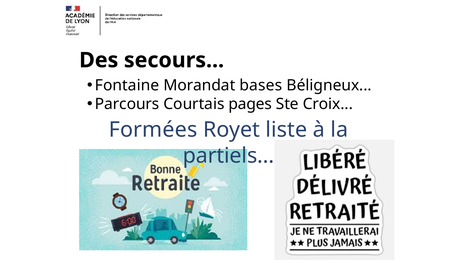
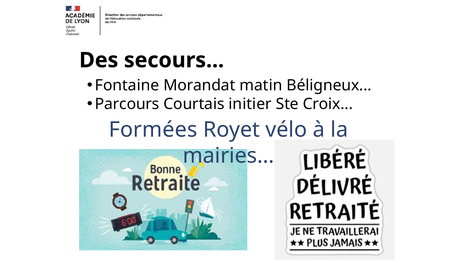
bases: bases -> matin (261, 85)
pages: pages -> initier (250, 104)
liste: liste -> vélo (286, 130)
partiels: partiels -> mairies (229, 155)
